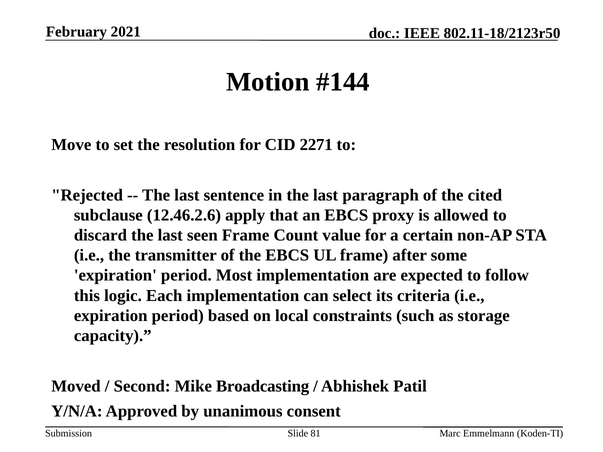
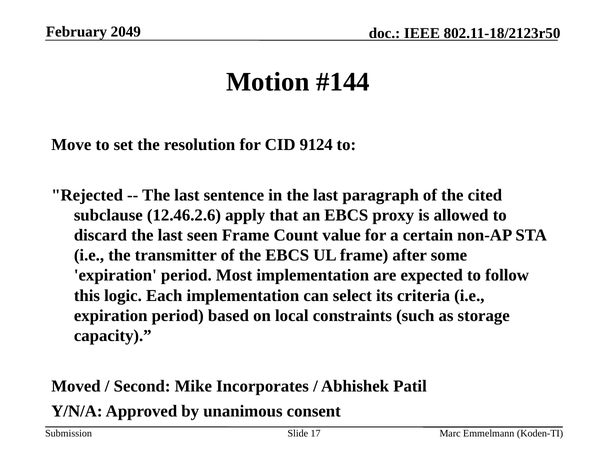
2021: 2021 -> 2049 (126, 32)
2271: 2271 -> 9124 (316, 145)
Broadcasting: Broadcasting -> Incorporates (263, 386)
81: 81 -> 17 (316, 434)
